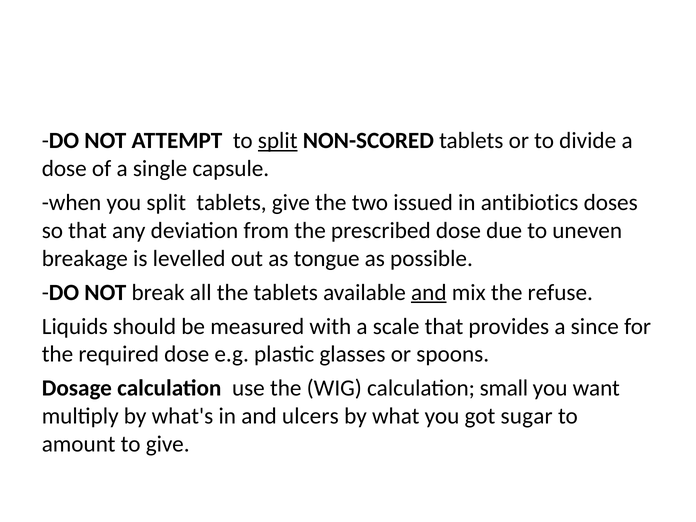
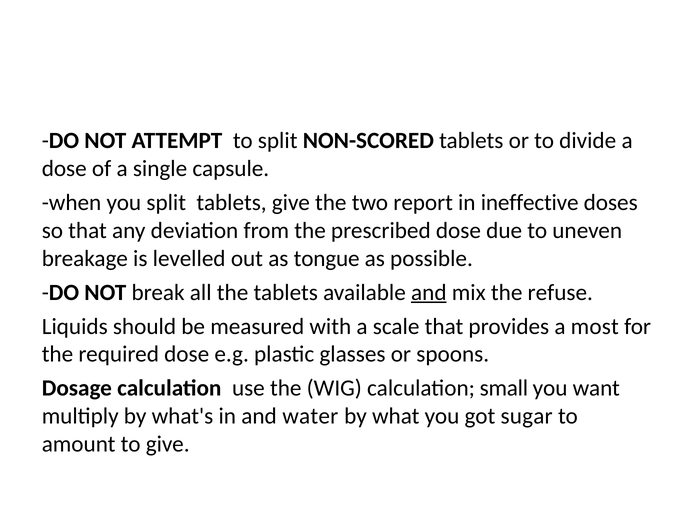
split underline: present -> none (278, 141)
issued: issued -> report (423, 203)
antibiotics: antibiotics -> ineffective (530, 203)
since: since -> most (595, 326)
ulcers: ulcers -> water (310, 416)
